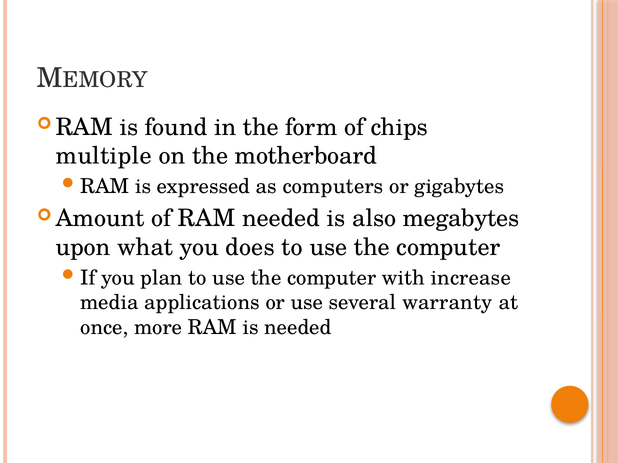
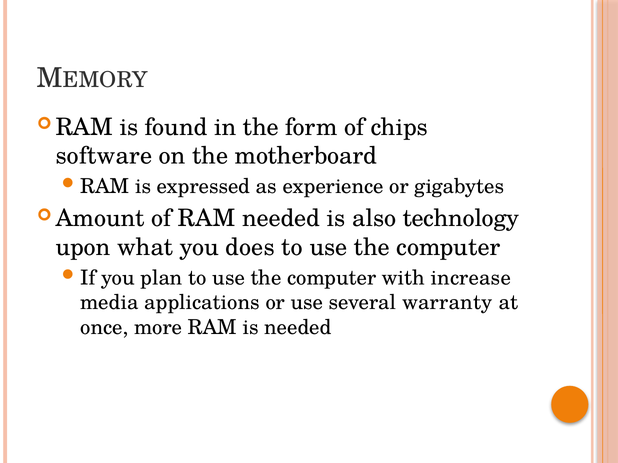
multiple: multiple -> software (104, 156)
computers: computers -> experience (333, 187)
megabytes: megabytes -> technology (461, 219)
